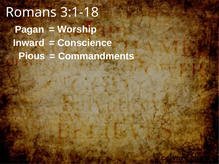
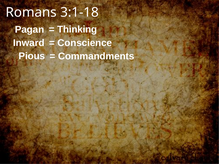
Worship: Worship -> Thinking (77, 29)
